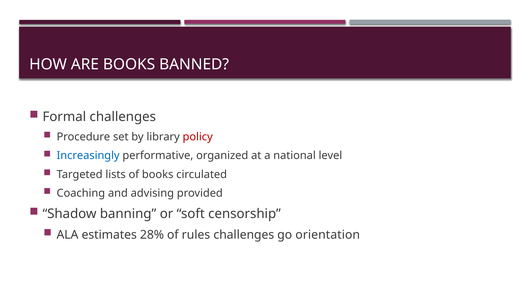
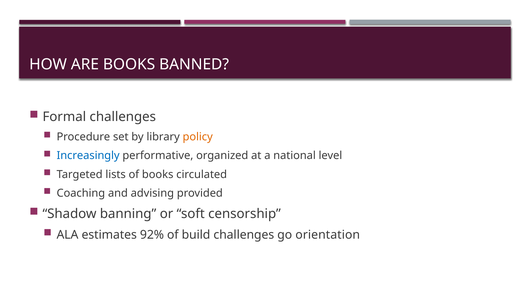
policy colour: red -> orange (198, 137)
28%: 28% -> 92% (152, 235)
rules: rules -> build (196, 235)
